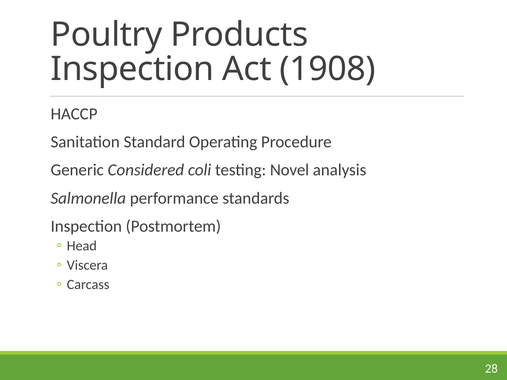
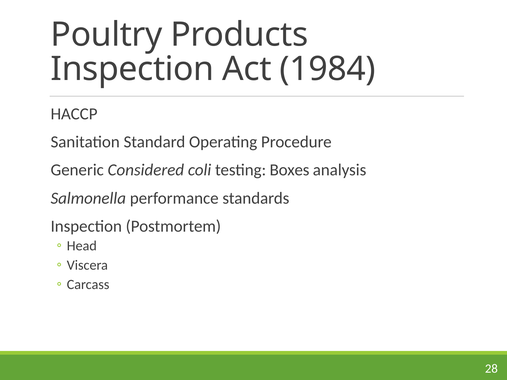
1908: 1908 -> 1984 (328, 69)
Novel: Novel -> Boxes (290, 170)
